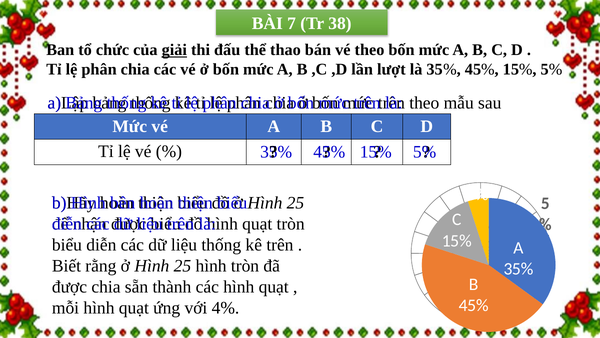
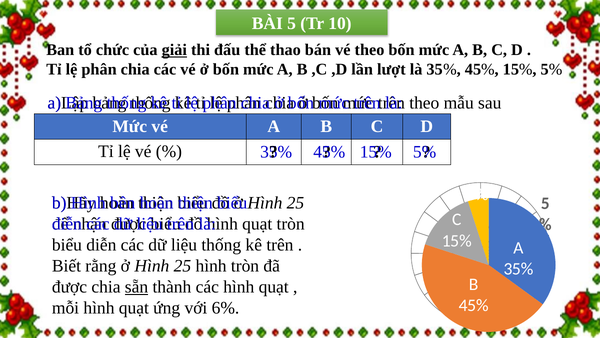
BÀI 7: 7 -> 5 (292, 23)
38: 38 -> 10 (340, 23)
sẵn underline: none -> present (137, 287)
4%: 4% -> 6% (226, 308)
